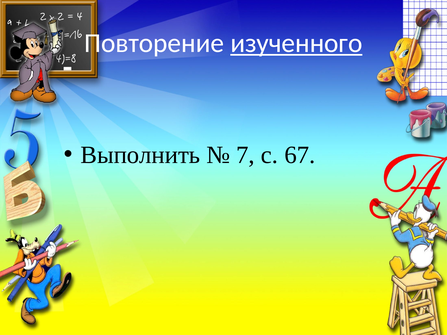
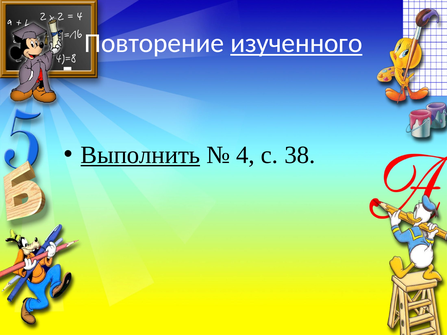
Выполнить underline: none -> present (140, 155)
7: 7 -> 4 (246, 155)
67: 67 -> 38 (300, 155)
